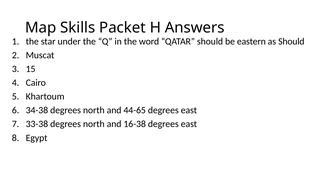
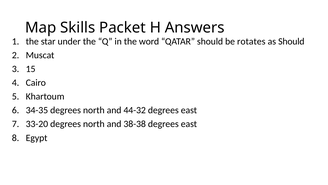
eastern: eastern -> rotates (251, 41)
34-38: 34-38 -> 34-35 (37, 110)
44-65: 44-65 -> 44-32 (135, 110)
33-38: 33-38 -> 33-20 (37, 124)
16-38: 16-38 -> 38-38 (135, 124)
